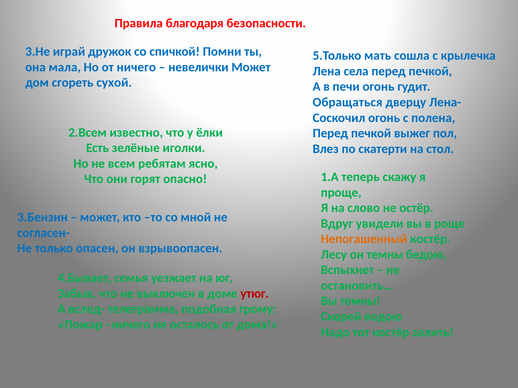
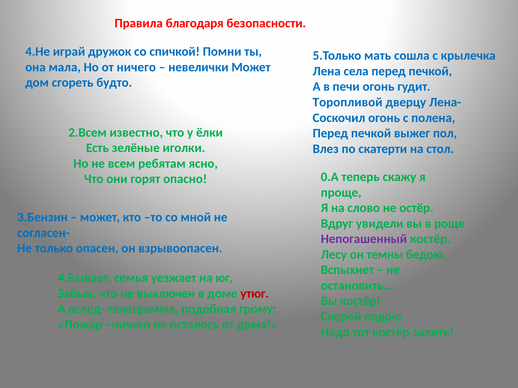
3.Не: 3.Не -> 4.Не (38, 52)
сухой: сухой -> будто (114, 83)
Обращаться: Обращаться -> Торопливой (348, 102)
1.А: 1.А -> 0.А (330, 177)
Непогашенный colour: orange -> purple (364, 239)
Вы темны: темны -> костёр (360, 301)
